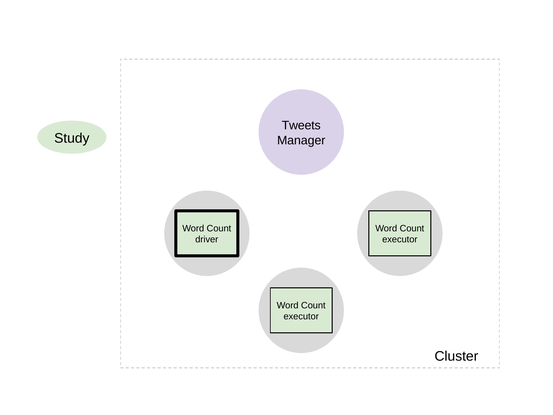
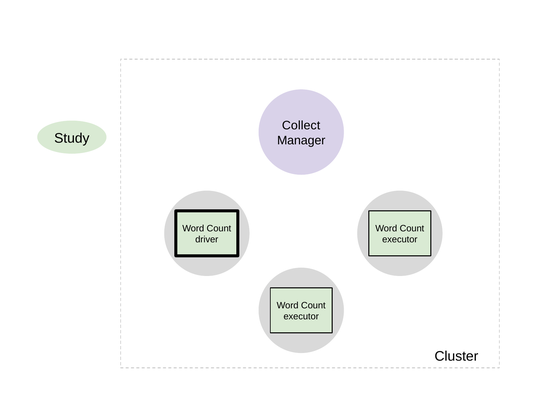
Tweets: Tweets -> Collect (301, 125)
